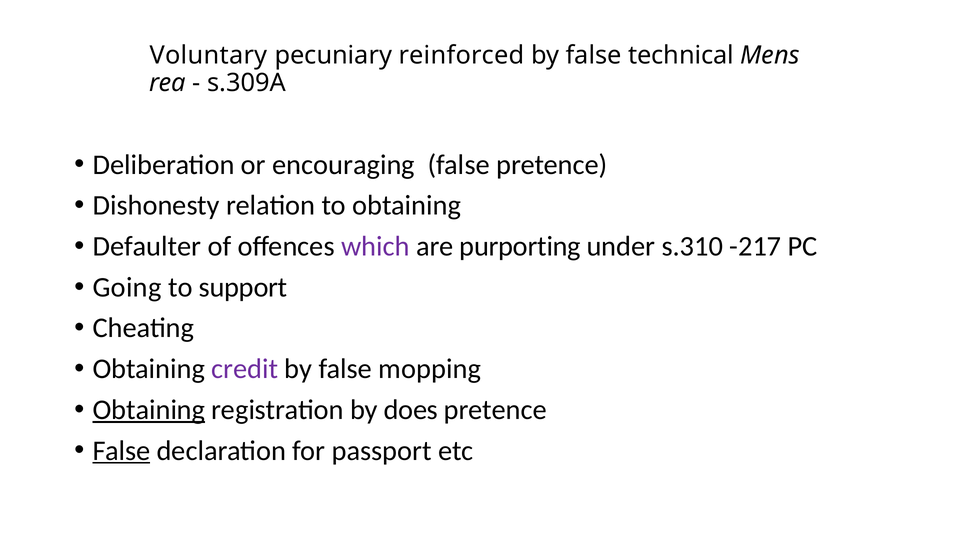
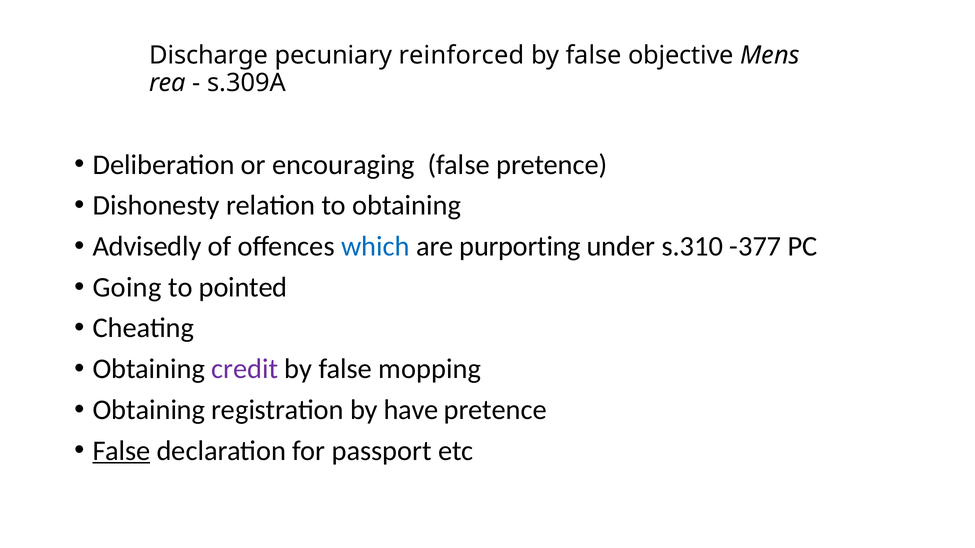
Voluntary: Voluntary -> Discharge (209, 55)
technical: technical -> objective (681, 55)
Defaulter: Defaulter -> Advisedly (147, 247)
which colour: purple -> blue (375, 247)
-217: -217 -> -377 (755, 247)
support: support -> pointed (243, 287)
Obtaining underline: present -> none (149, 410)
does: does -> have (411, 410)
